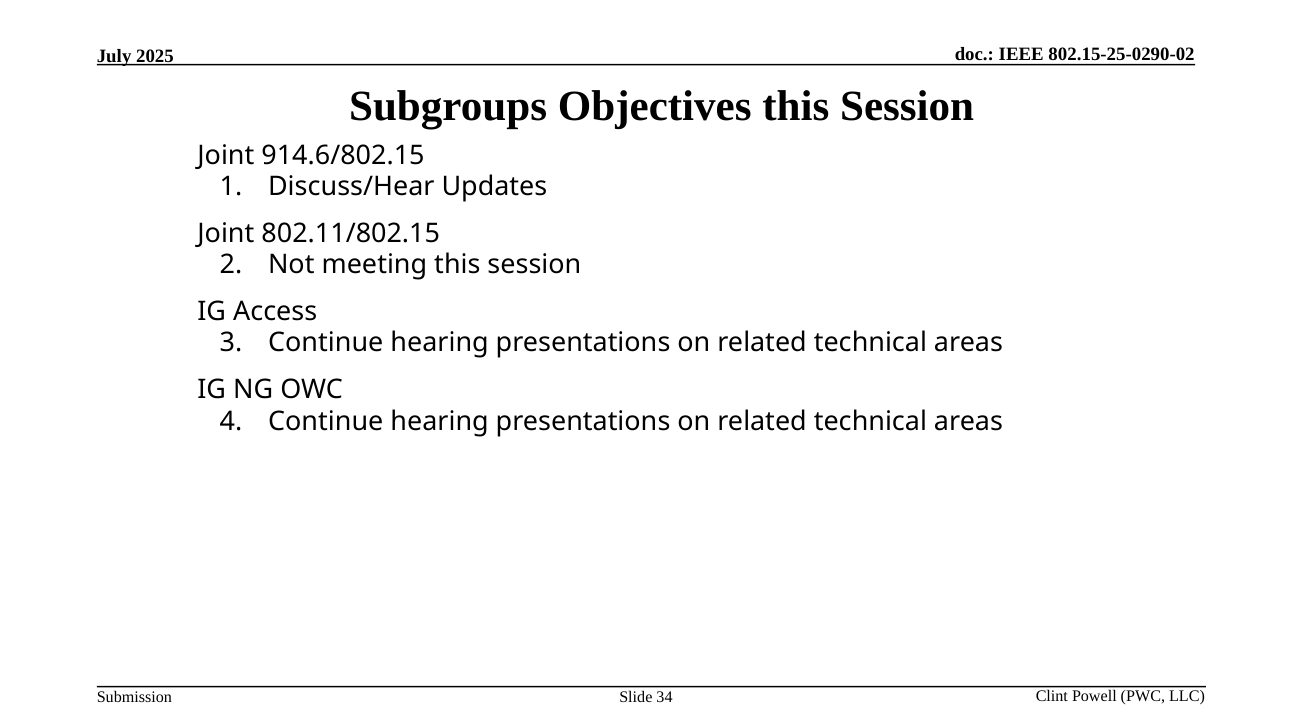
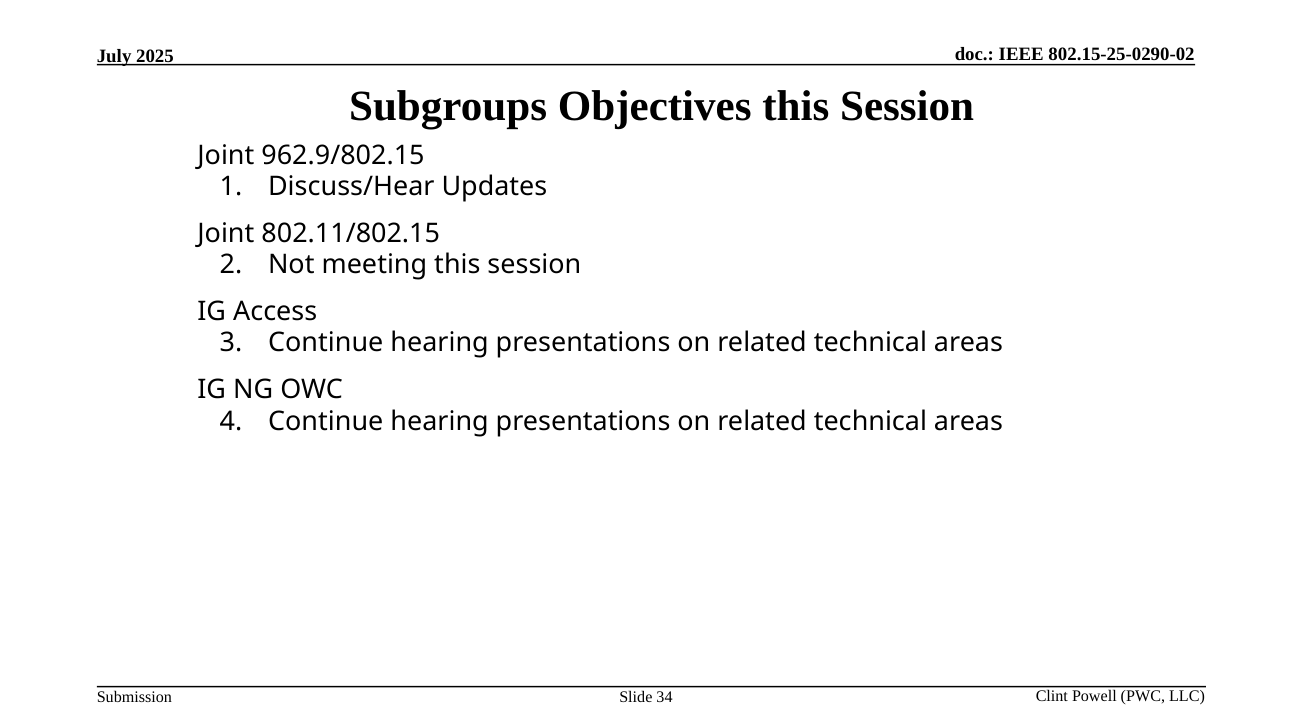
914.6/802.15: 914.6/802.15 -> 962.9/802.15 (343, 155)
